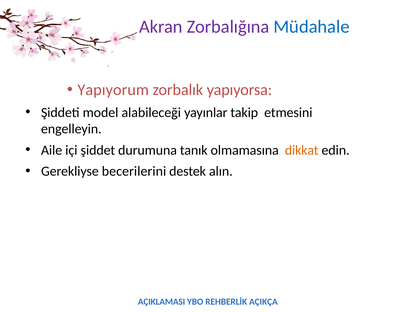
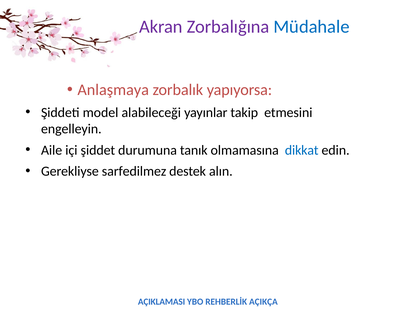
Yapıyorum: Yapıyorum -> Anlaşmaya (113, 90)
dikkat colour: orange -> blue (302, 150)
becerilerini: becerilerini -> sarfedilmez (134, 171)
